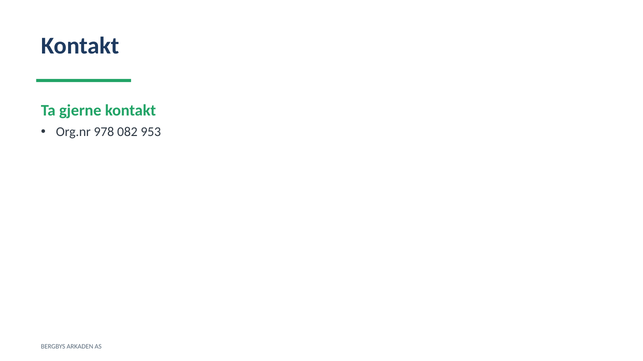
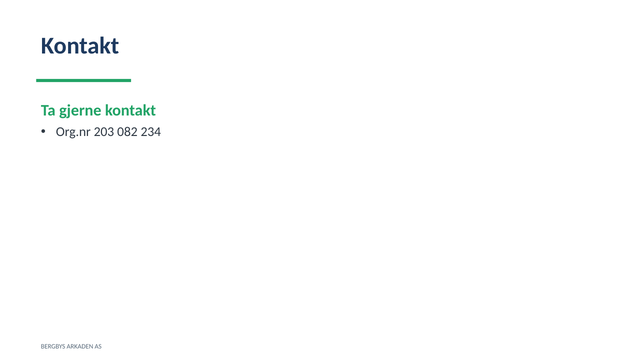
978: 978 -> 203 (104, 132)
953: 953 -> 234 (151, 132)
